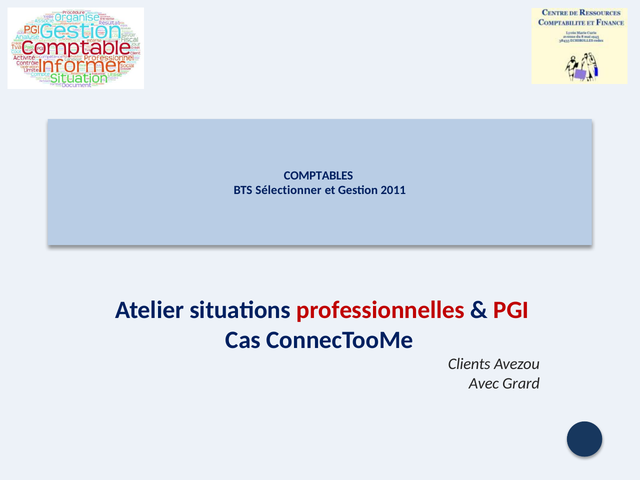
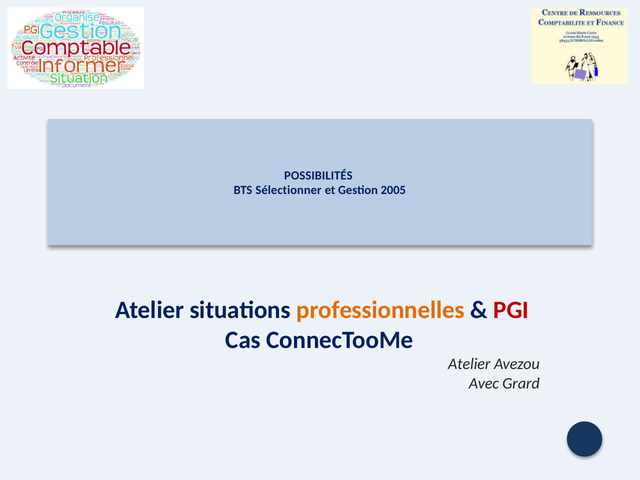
COMPTABLES: COMPTABLES -> POSSIBILITÉS (318, 175)
2011: 2011 -> 2005 (393, 190)
professionnelles colour: red -> orange (380, 310)
Clients: Clients -> Atelier (469, 364)
